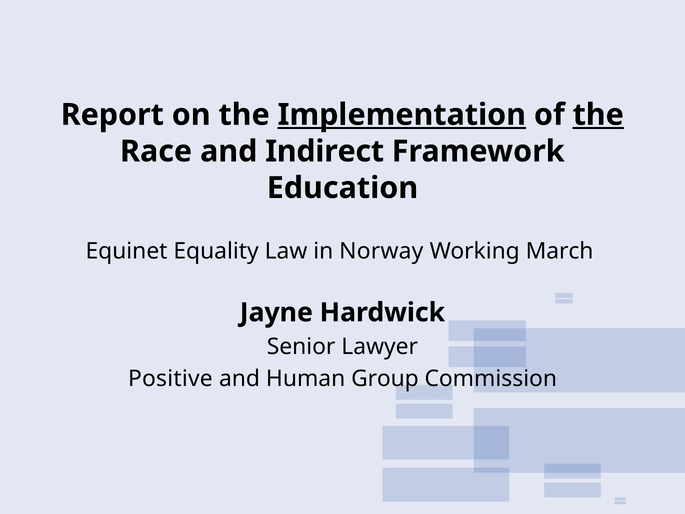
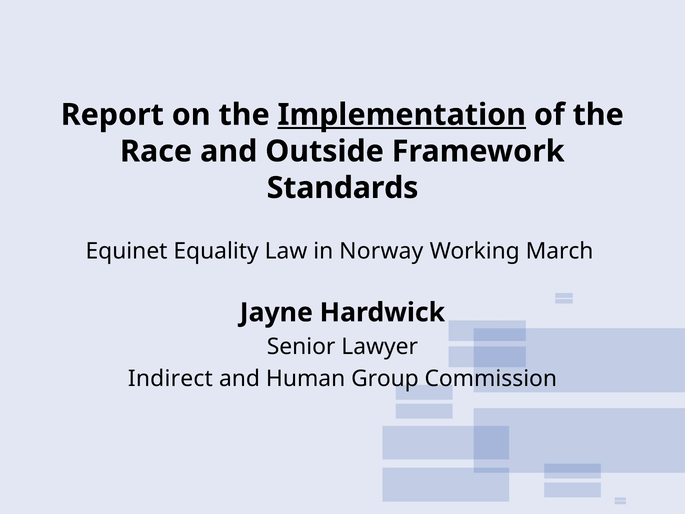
the underline: present -> none (598, 115)
Indirect: Indirect -> Outside (325, 151)
Education: Education -> Standards (343, 188)
Positive: Positive -> Indirect (170, 378)
